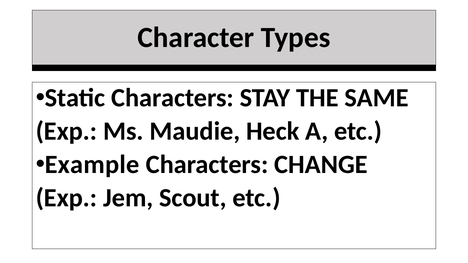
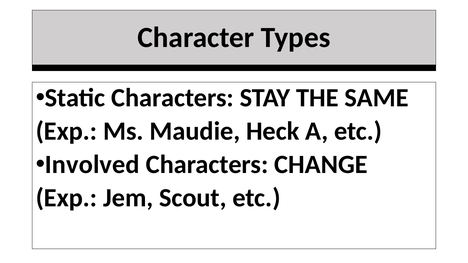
Example: Example -> Involved (92, 165)
